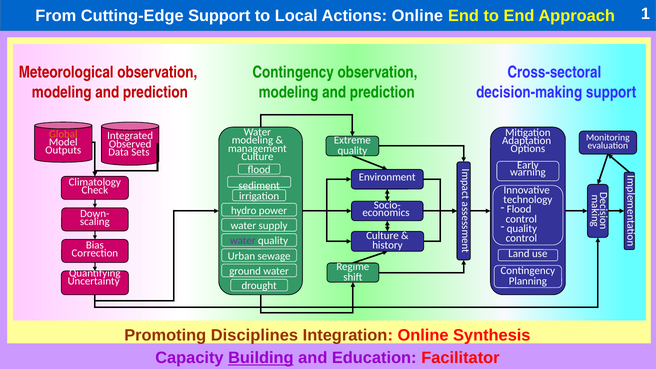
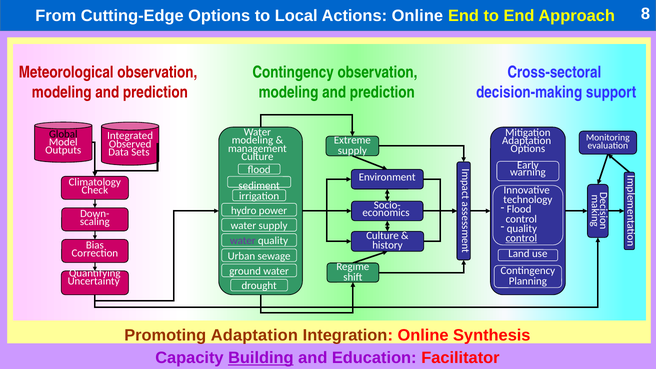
Cutting-Edge Support: Support -> Options (219, 16)
1: 1 -> 8 (646, 14)
Global colour: orange -> black (63, 134)
quality: quality -> supply (352, 150)
control underline: none -> present (521, 238)
Promoting Disciplines: Disciplines -> Adaptation (254, 335)
